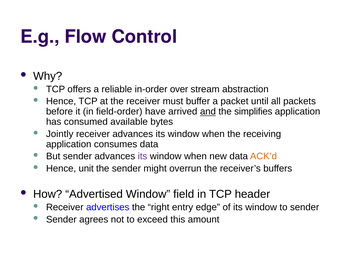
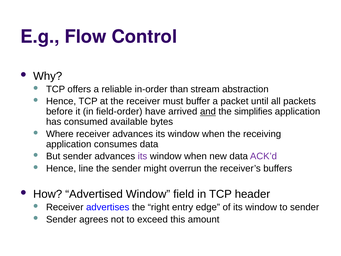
over: over -> than (179, 89)
Jointly: Jointly -> Where (60, 134)
ACK’d colour: orange -> purple (263, 156)
unit: unit -> line (86, 168)
